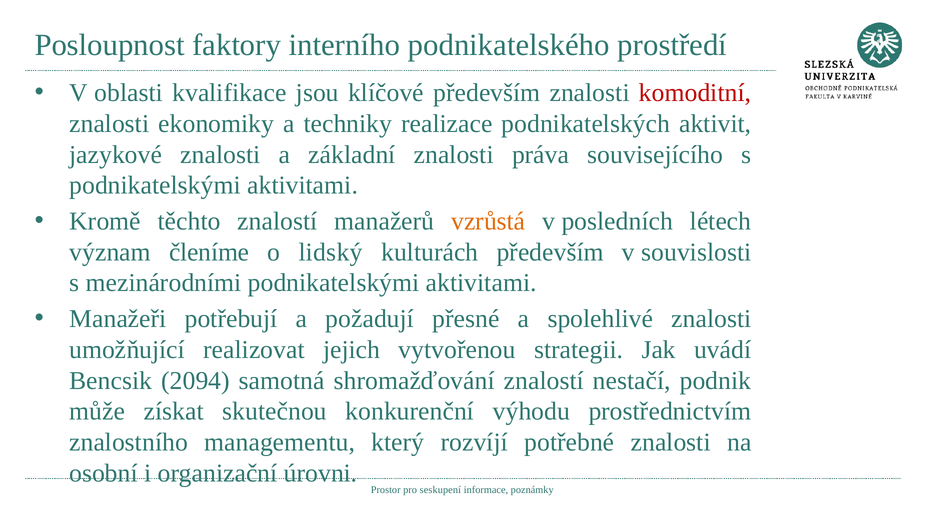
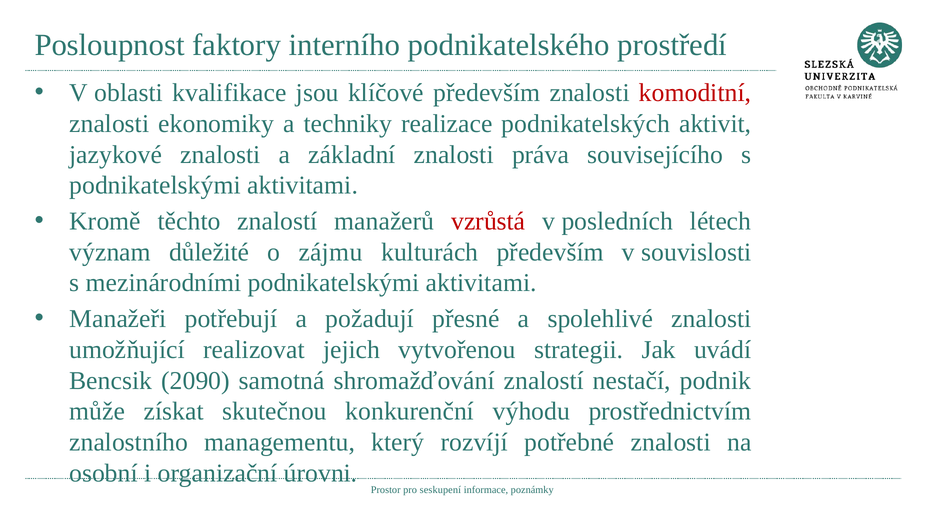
vzrůstá colour: orange -> red (488, 221)
členíme: členíme -> důležité (209, 252)
lidský: lidský -> zájmu (331, 252)
2094: 2094 -> 2090 (196, 381)
